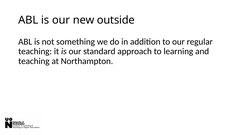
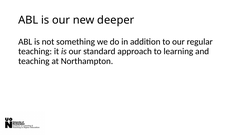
outside: outside -> deeper (116, 20)
